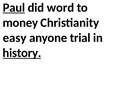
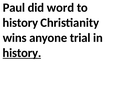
Paul underline: present -> none (14, 8)
money: money -> history (20, 23)
easy: easy -> wins (15, 38)
